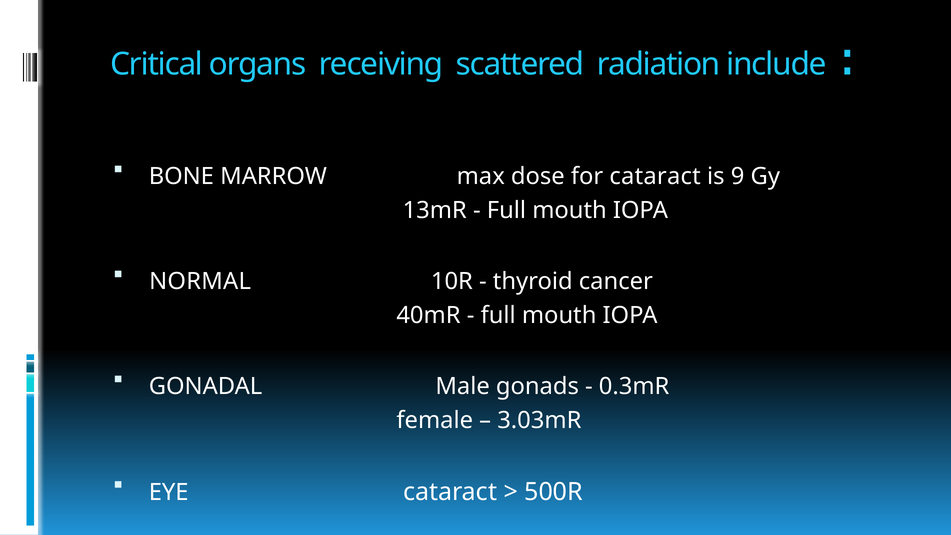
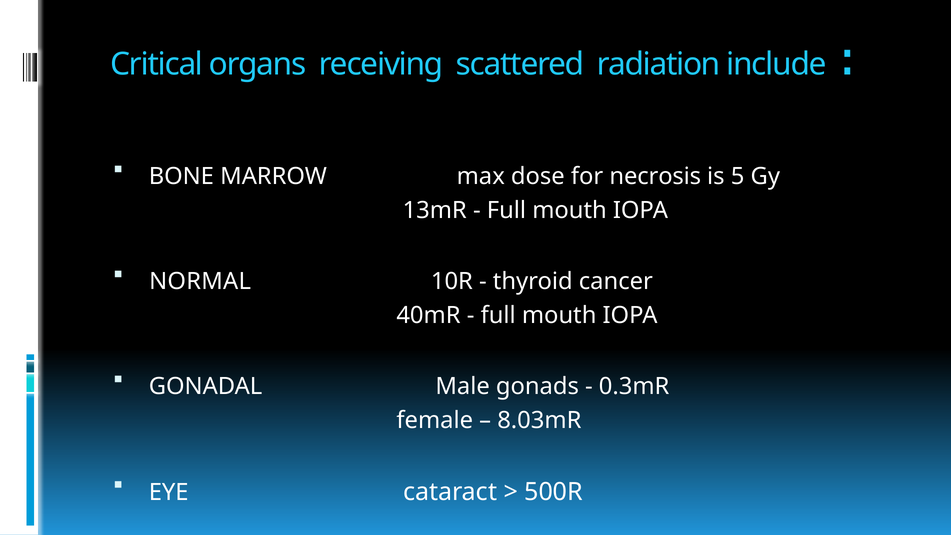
for cataract: cataract -> necrosis (655, 177)
9: 9 -> 5 (738, 177)
3.03mR: 3.03mR -> 8.03mR (539, 420)
